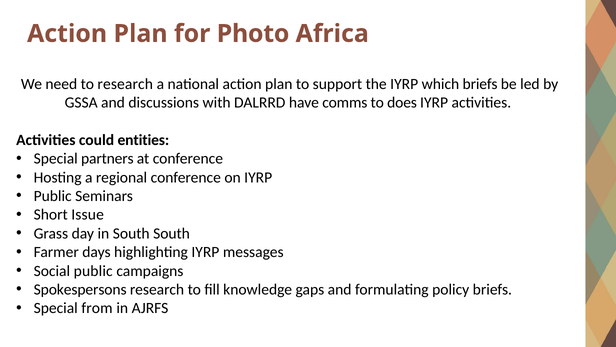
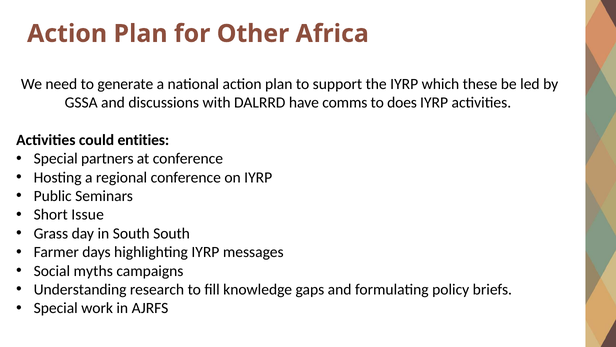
Photo: Photo -> Other (253, 34)
to research: research -> generate (125, 84)
which briefs: briefs -> these (480, 84)
Social public: public -> myths (93, 271)
Spokespersons: Spokespersons -> Understanding (80, 289)
from: from -> work (97, 308)
